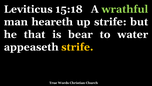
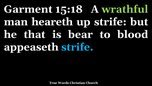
Leviticus: Leviticus -> Garment (28, 9)
water: water -> blood (133, 34)
strife colour: yellow -> light blue (77, 47)
